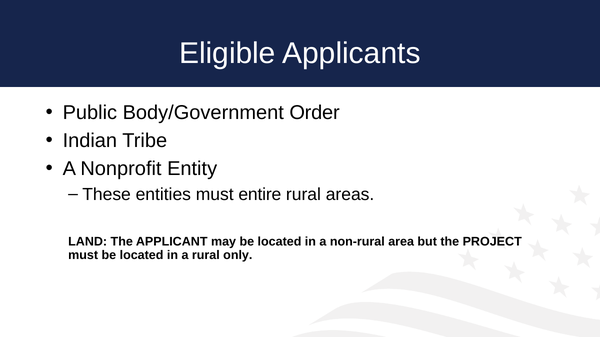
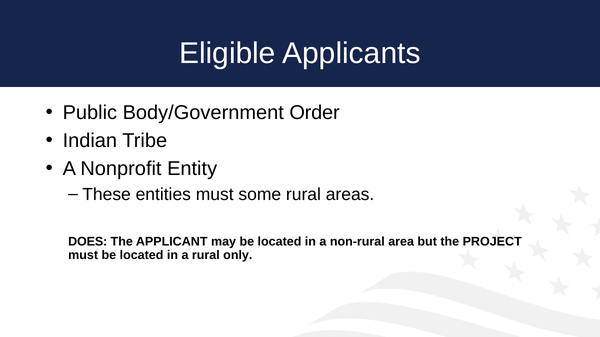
entire: entire -> some (260, 195)
LAND: LAND -> DOES (88, 242)
